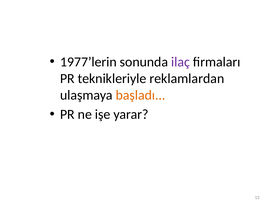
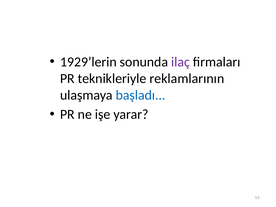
1977’lerin: 1977’lerin -> 1929’lerin (88, 62)
reklamlardan: reklamlardan -> reklamlarının (187, 79)
başladı colour: orange -> blue (141, 95)
